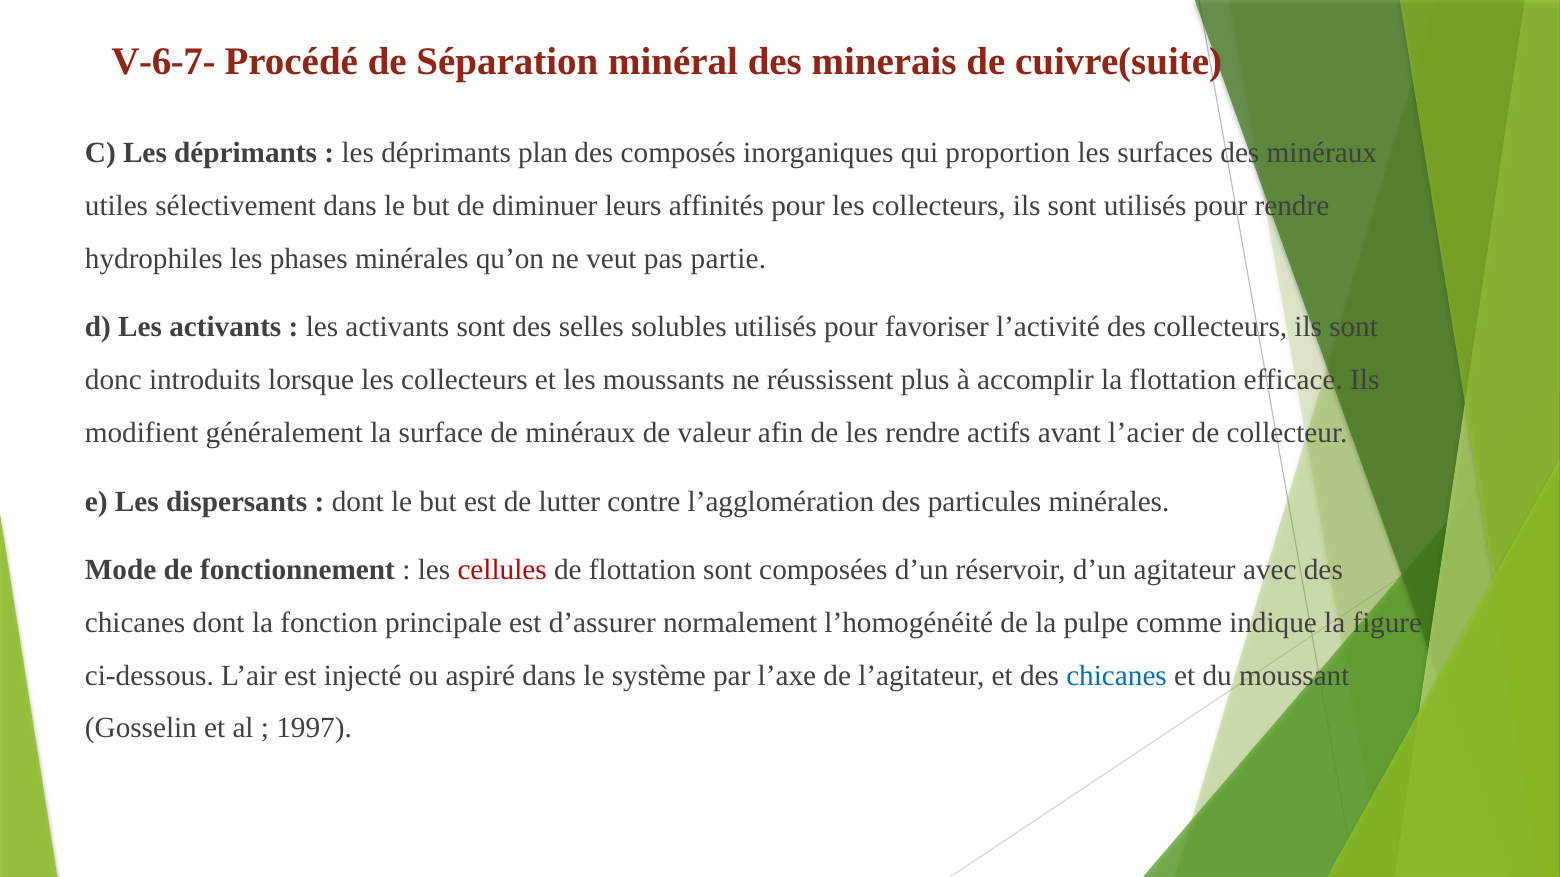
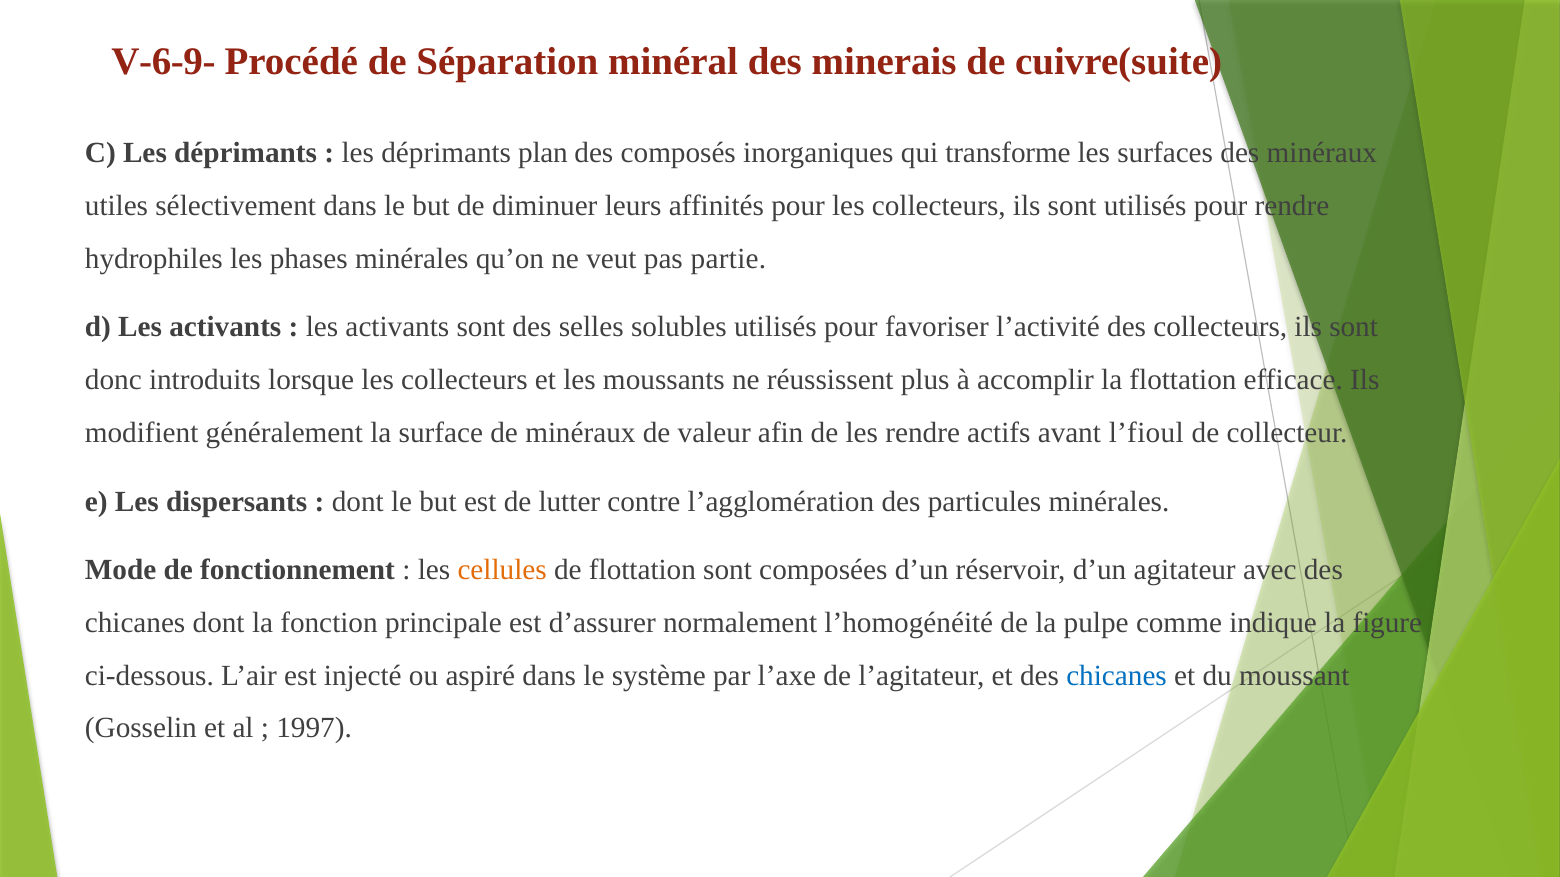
V-6-7-: V-6-7- -> V-6-9- (163, 62)
proportion: proportion -> transforme (1008, 153)
l’acier: l’acier -> l’fioul (1146, 433)
cellules colour: red -> orange (502, 571)
